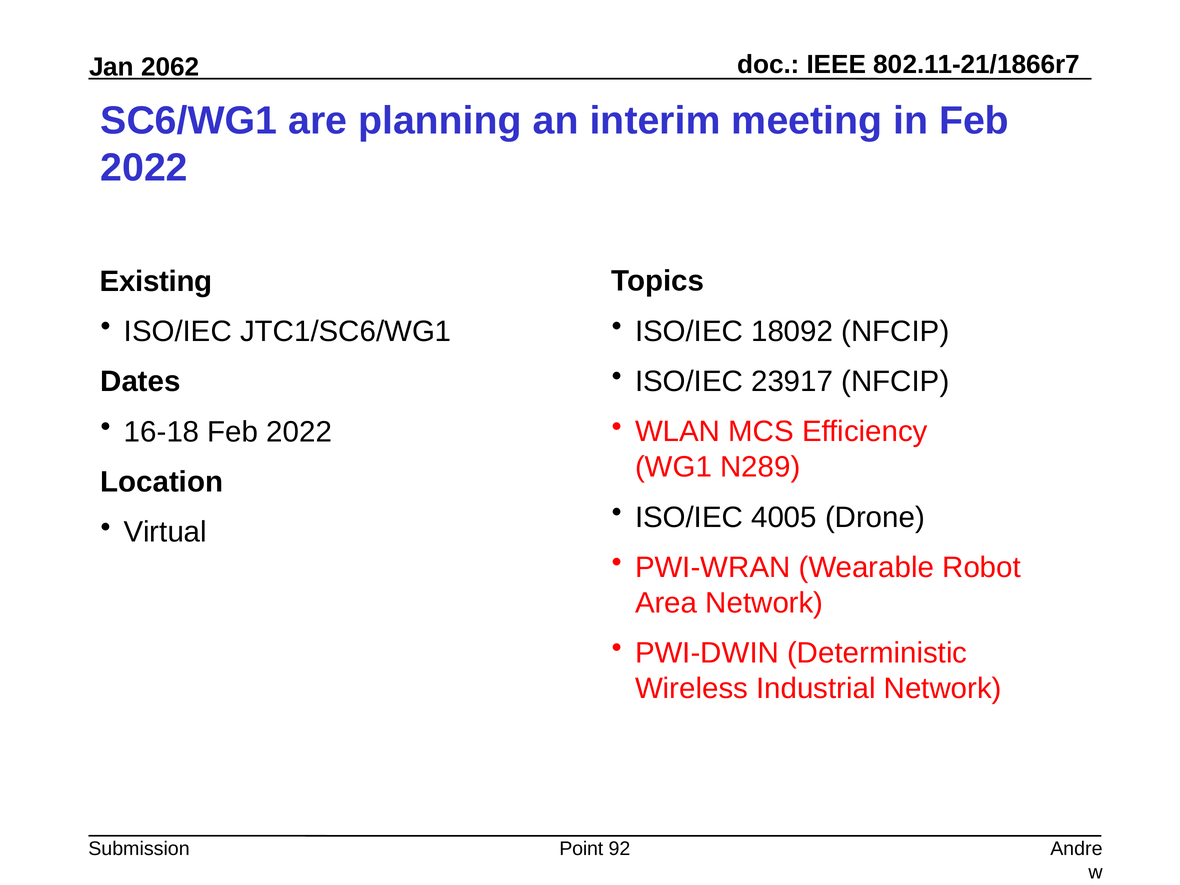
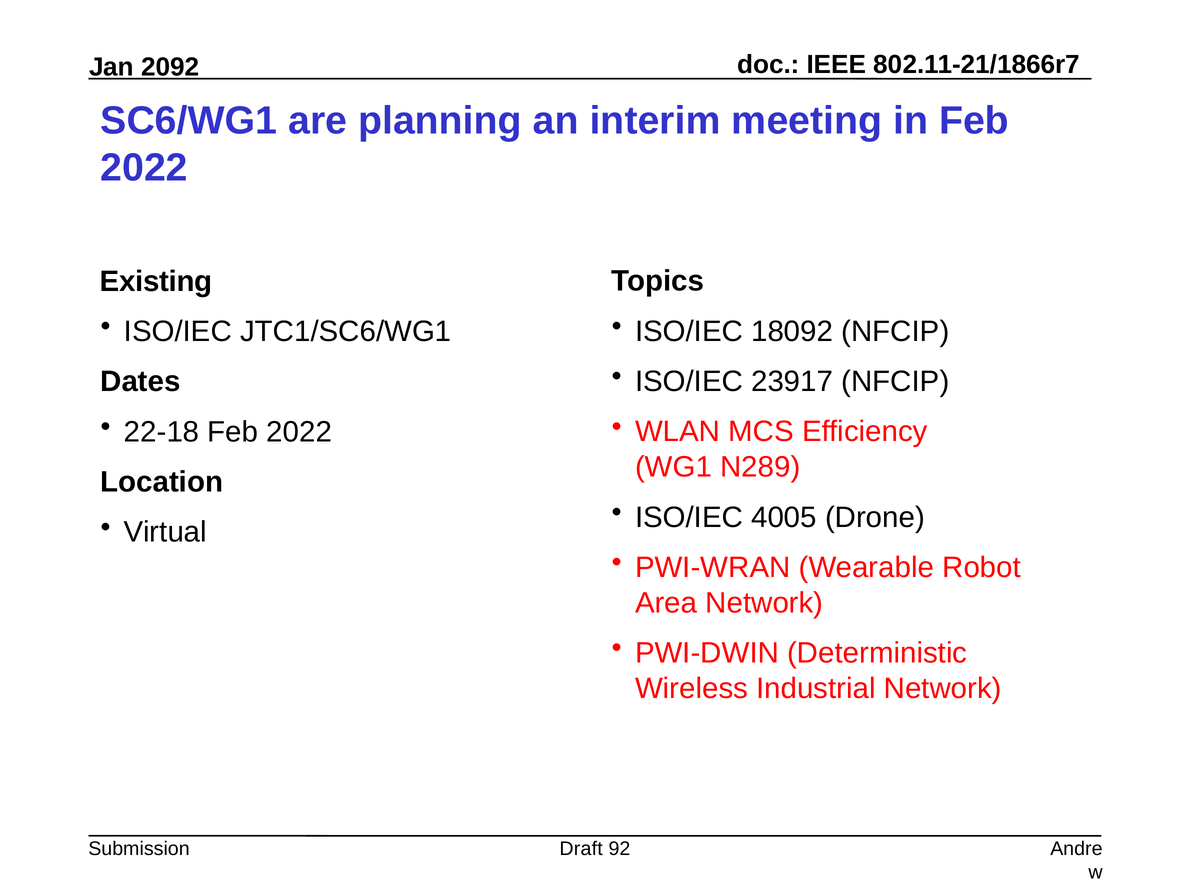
2062: 2062 -> 2092 (170, 67)
16-18: 16-18 -> 22-18 (162, 432)
Point: Point -> Draft (581, 849)
